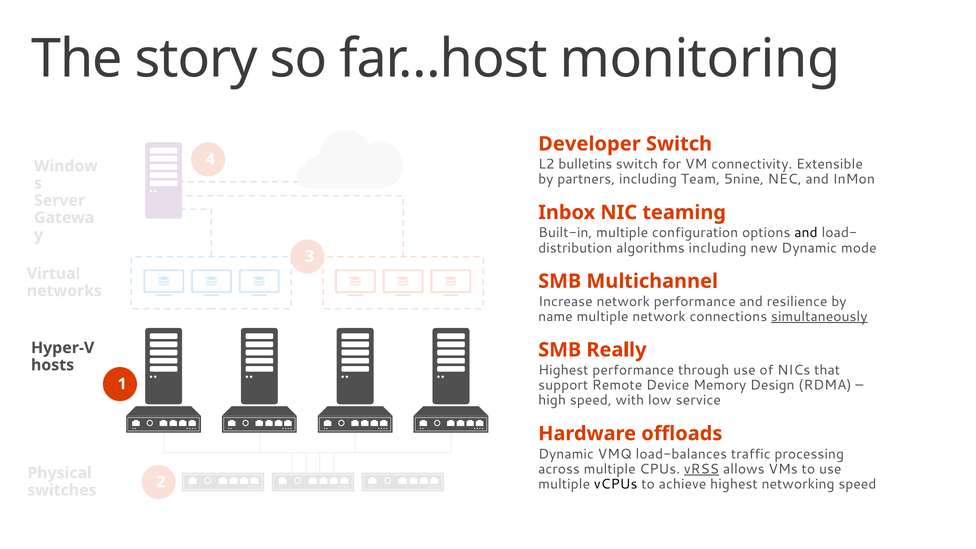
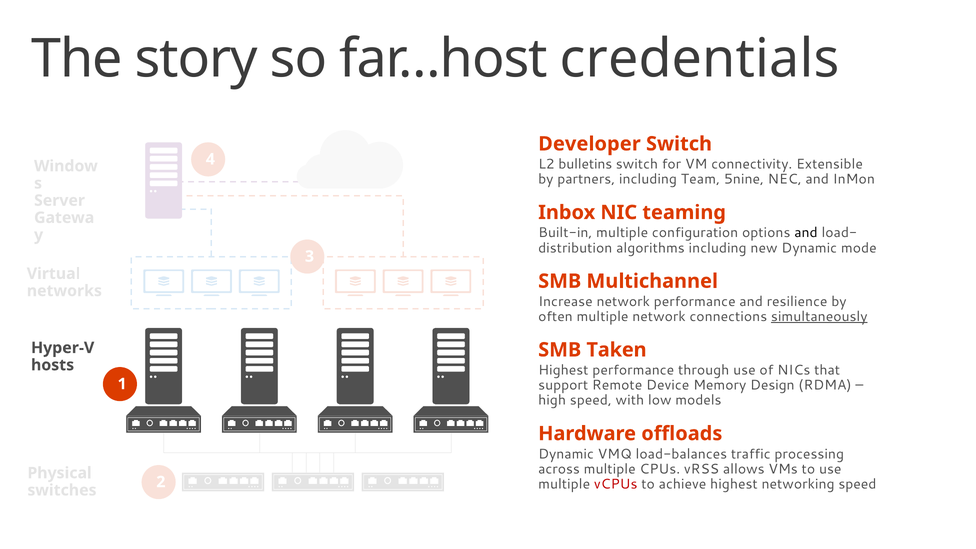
monitoring: monitoring -> credentials (700, 59)
name: name -> often (555, 317)
Really: Really -> Taken (617, 350)
service: service -> models (698, 400)
vRSS underline: present -> none (701, 469)
vCPUs colour: black -> red (616, 484)
